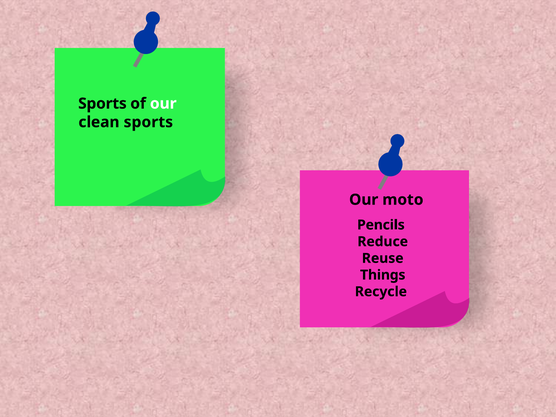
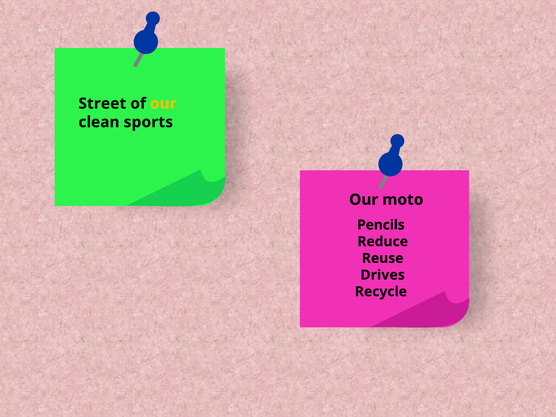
Sports: Sports -> Street (102, 104)
our colour: white -> yellow (163, 104)
Things: Things -> Drives (383, 275)
